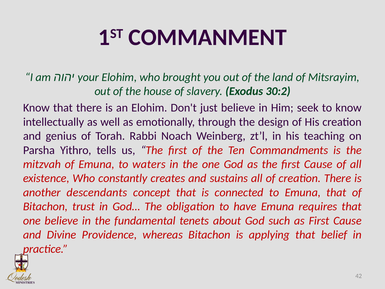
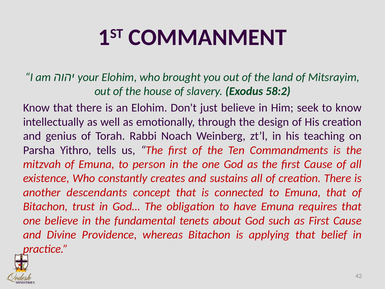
30:2: 30:2 -> 58:2 (278, 91)
waters: waters -> person (149, 164)
